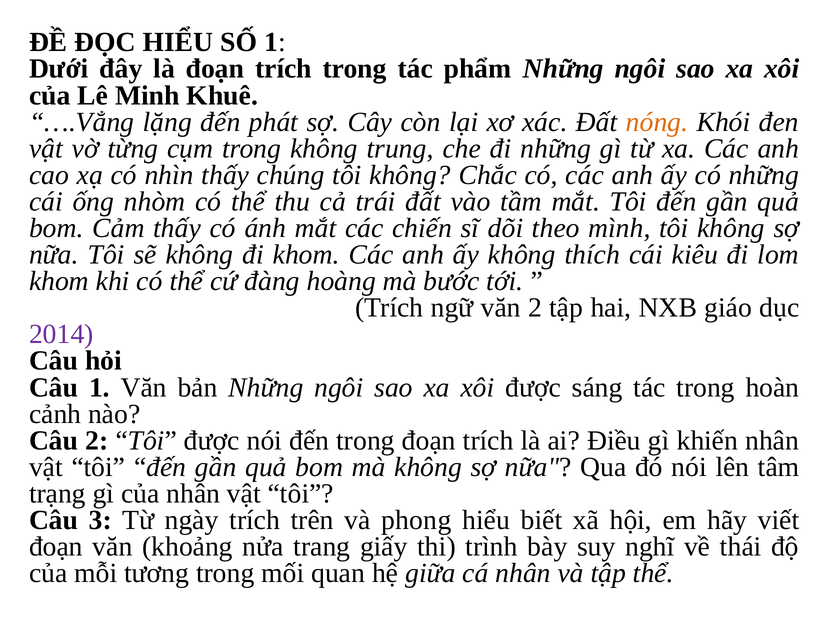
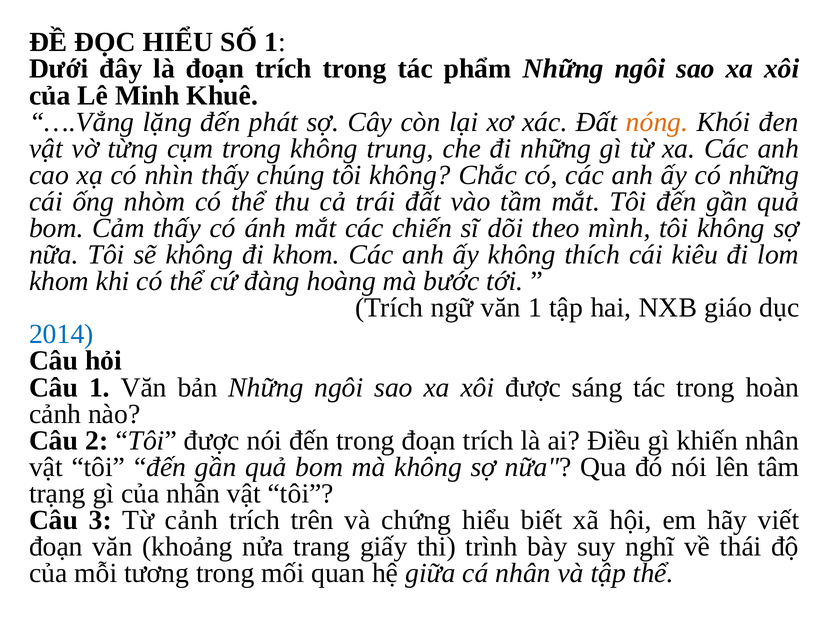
văn 2: 2 -> 1 (535, 308)
2014 colour: purple -> blue (61, 335)
Từ ngày: ngày -> cảnh (192, 521)
phong: phong -> chứng (416, 521)
